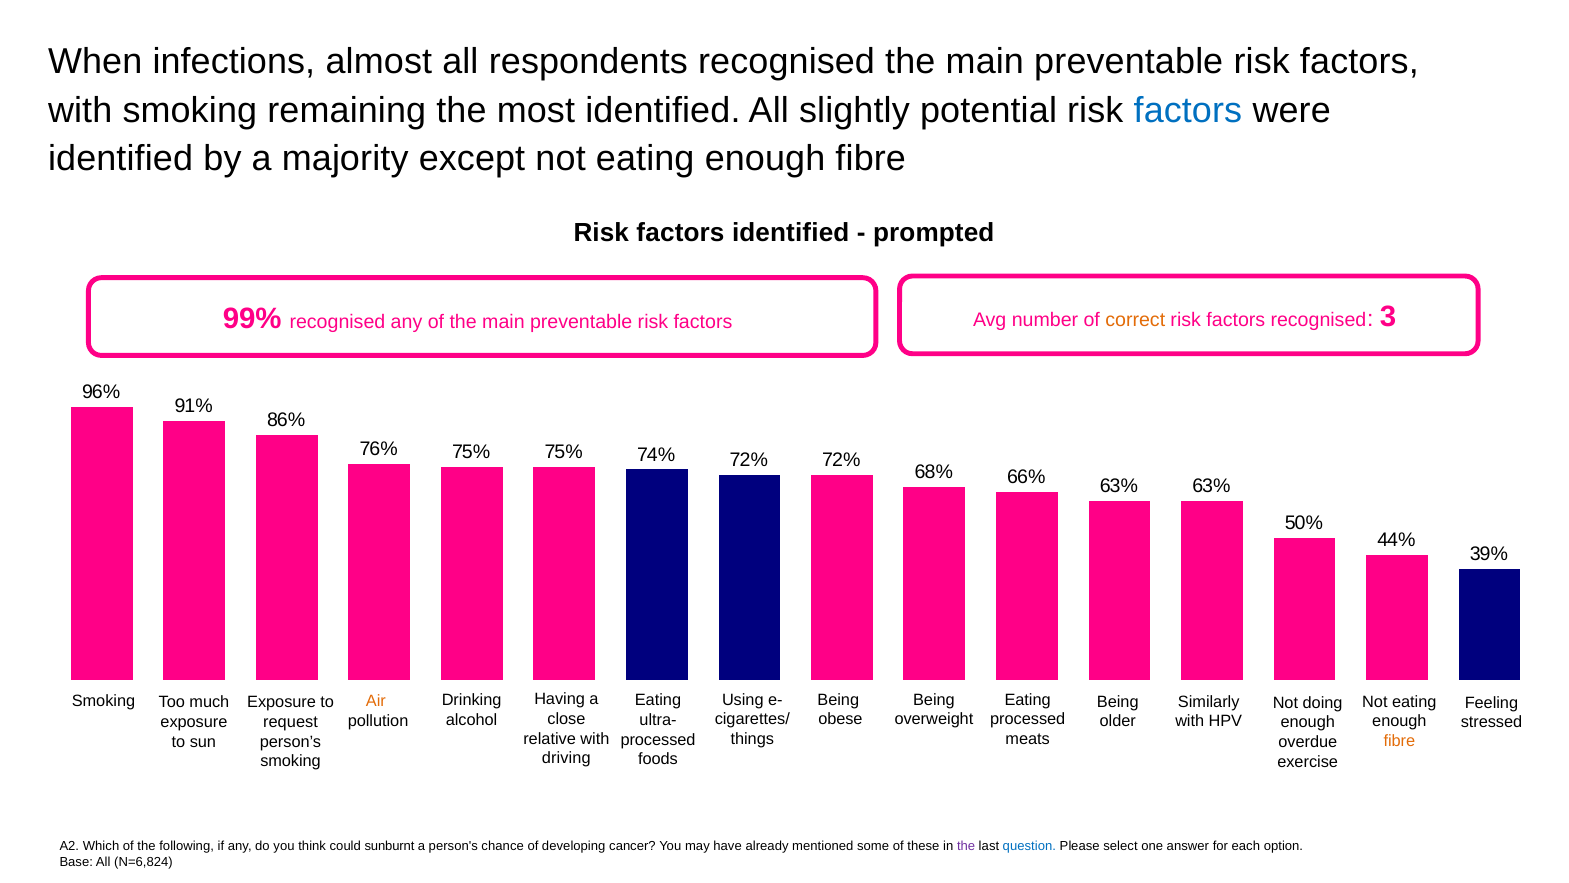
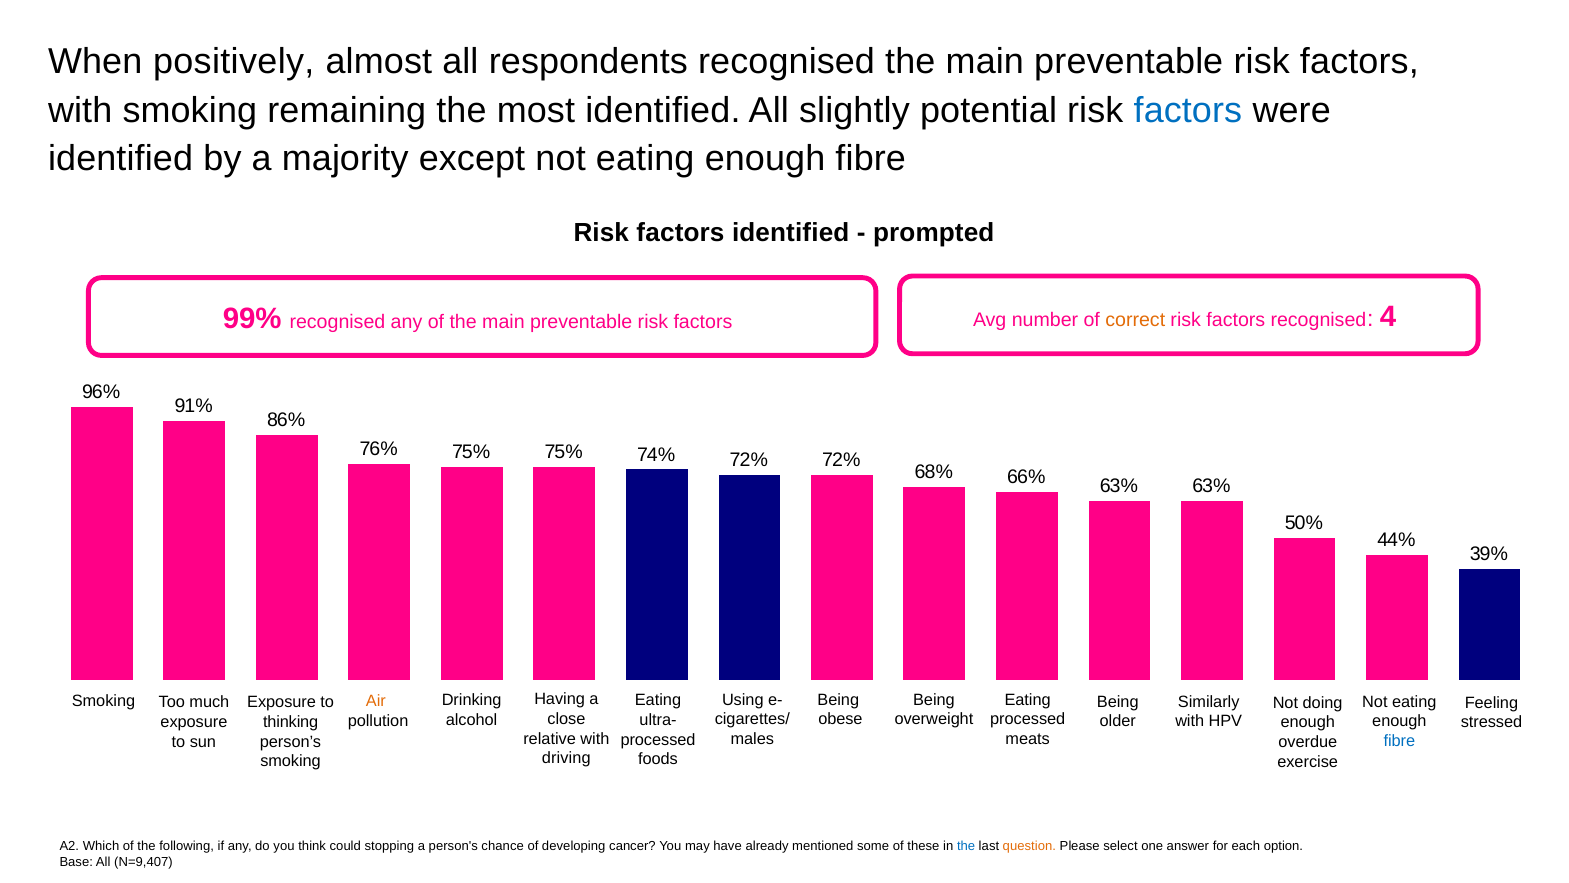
infections: infections -> positively (234, 62)
3: 3 -> 4 (1388, 317)
request: request -> thinking (291, 722)
things: things -> males (752, 739)
fibre colour: orange -> blue (1399, 741)
sunburnt: sunburnt -> stopping (389, 846)
the colour: purple -> blue (966, 846)
question colour: blue -> orange (1029, 846)
N=6,824: N=6,824 -> N=9,407 (143, 862)
